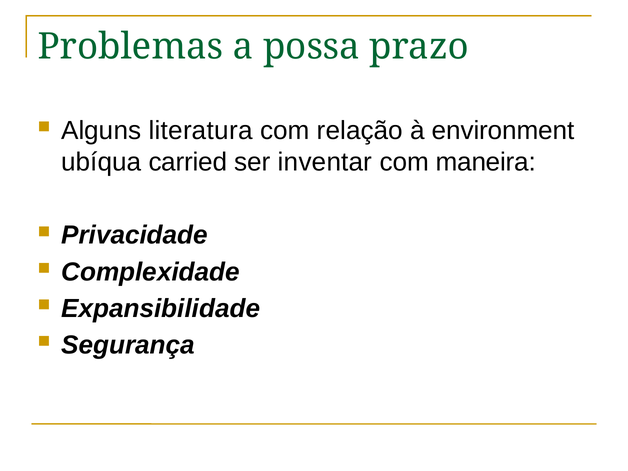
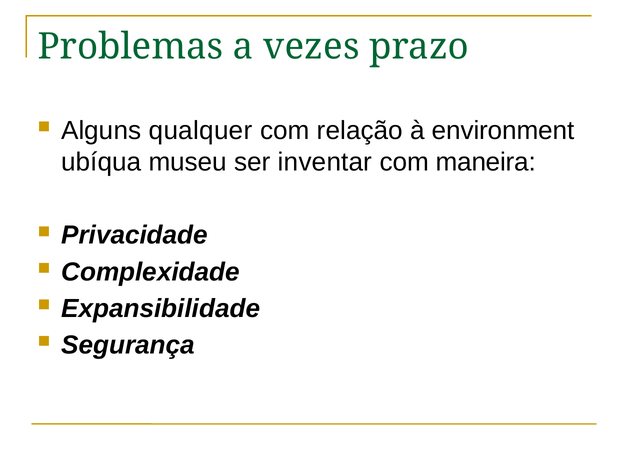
possa: possa -> vezes (311, 47)
literatura: literatura -> qualquer (201, 131)
carried: carried -> museu (188, 162)
